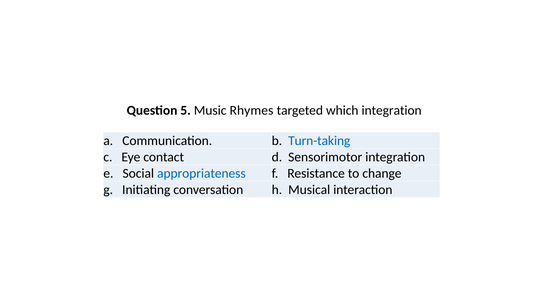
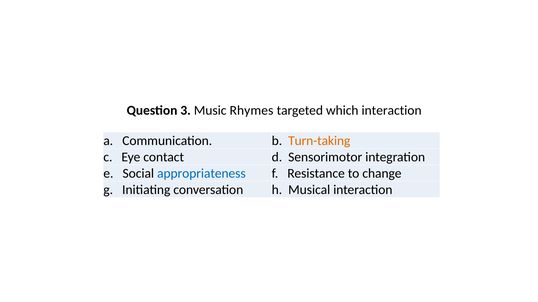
5: 5 -> 3 (186, 110)
which integration: integration -> interaction (392, 110)
Turn-taking colour: blue -> orange (319, 141)
